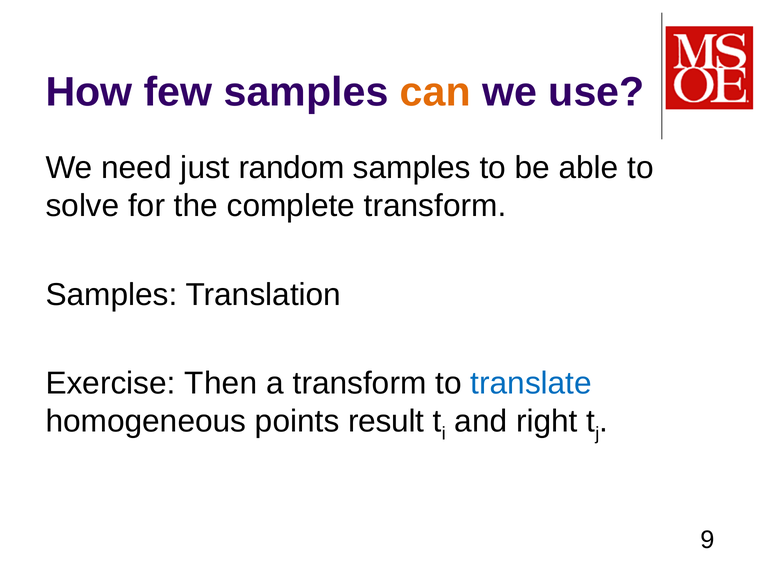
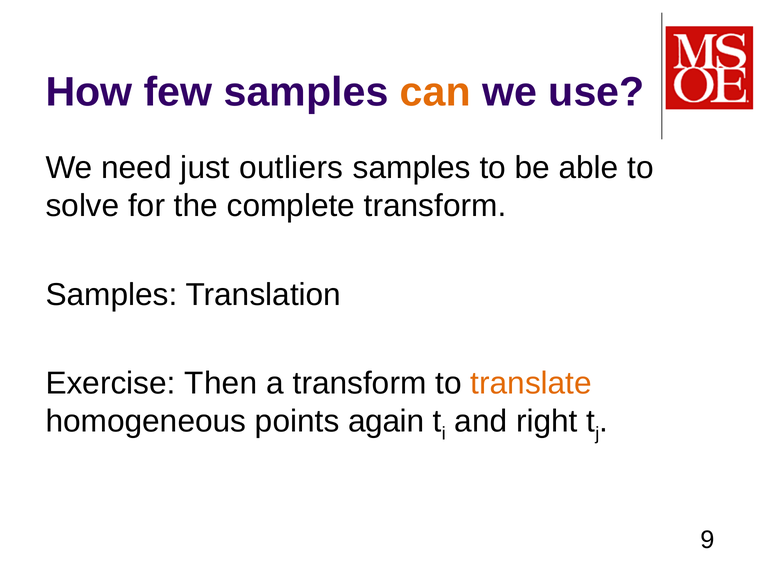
random: random -> outliers (291, 168)
translate colour: blue -> orange (531, 383)
result: result -> again (386, 421)
